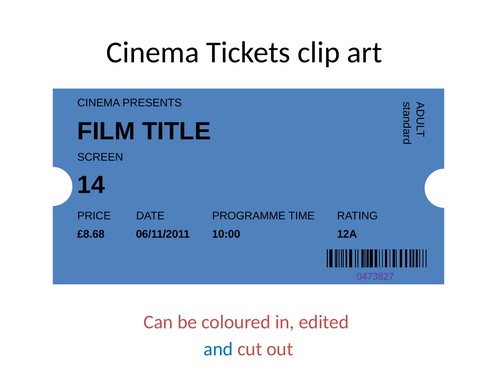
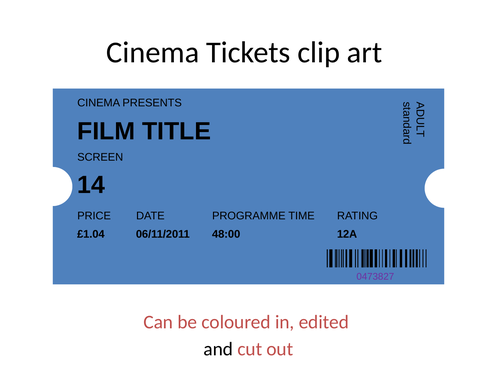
£8.68: £8.68 -> £1.04 (91, 234)
10:00: 10:00 -> 48:00 (226, 234)
and colour: blue -> black (218, 349)
